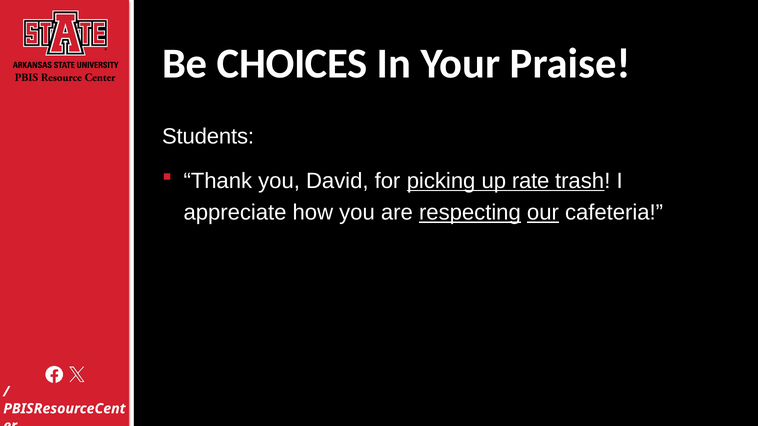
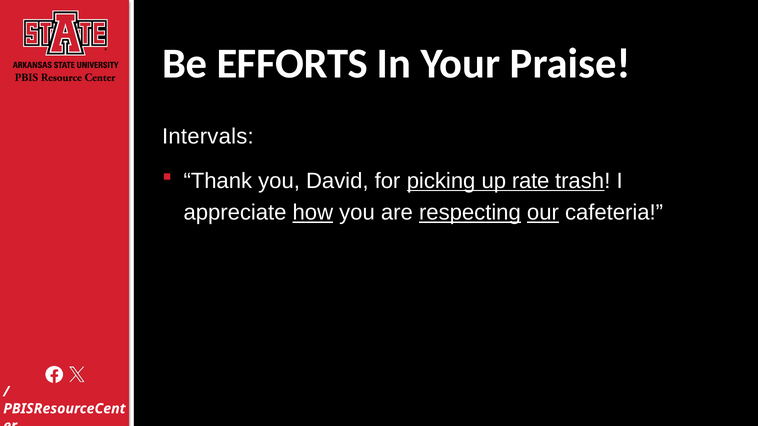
CHOICES: CHOICES -> EFFORTS (292, 64)
Students: Students -> Intervals (208, 136)
how underline: none -> present (313, 213)
